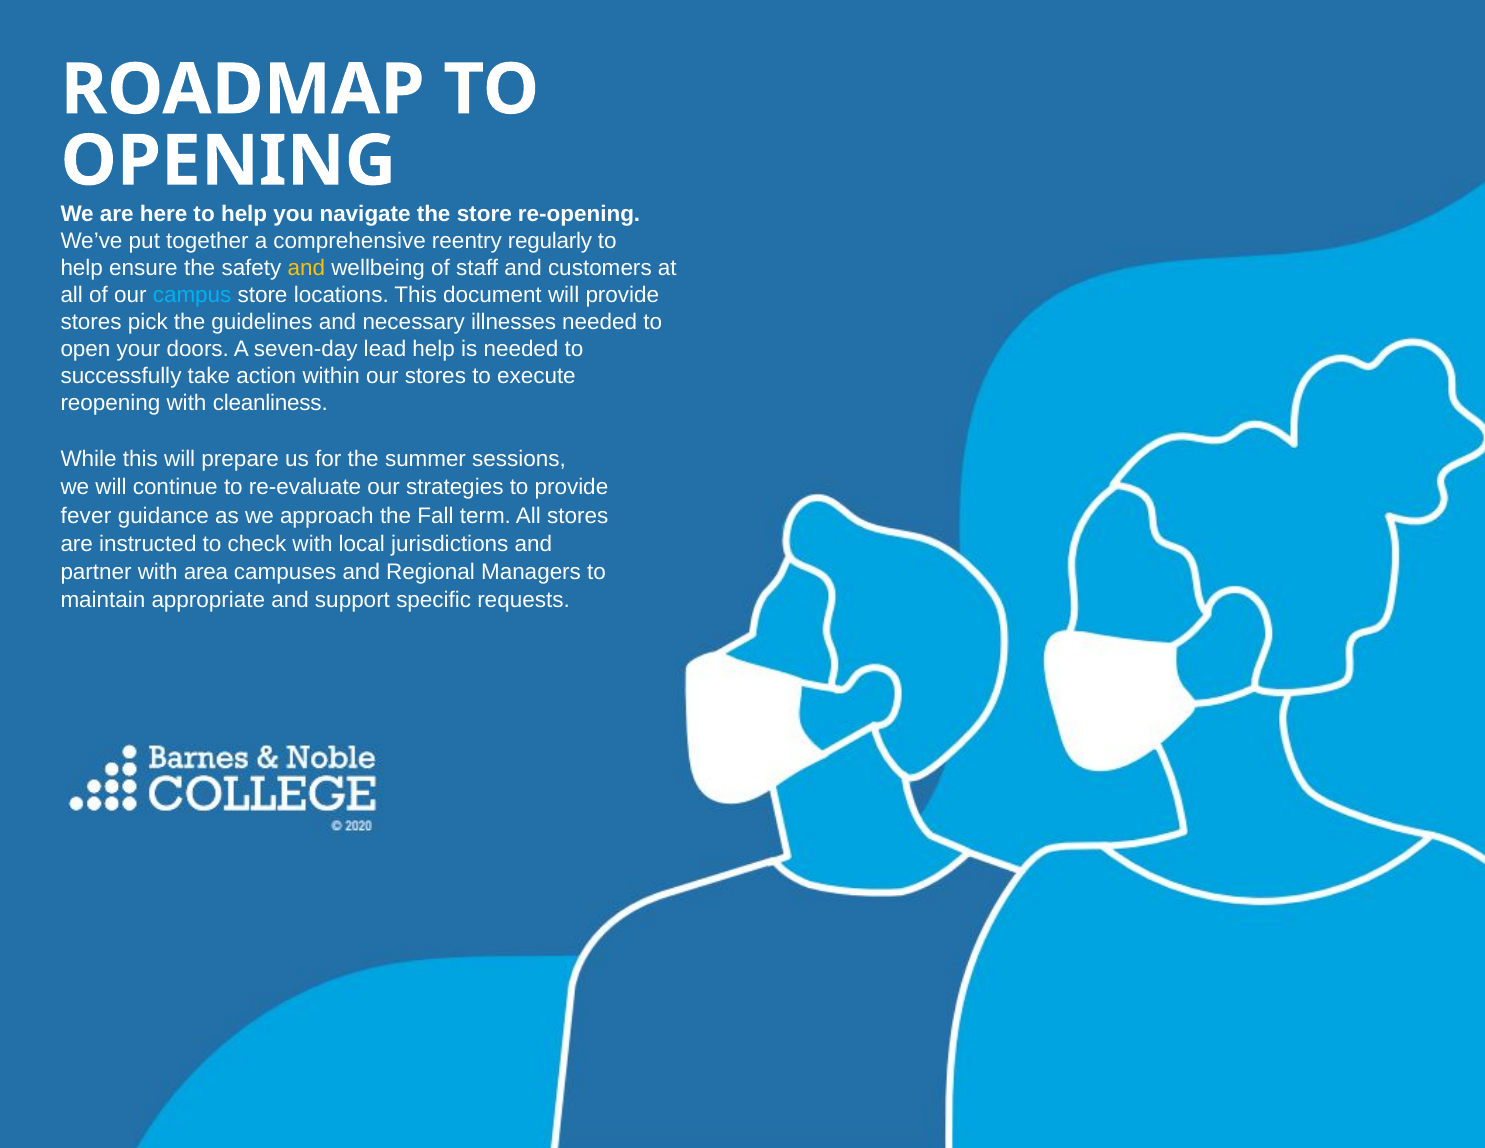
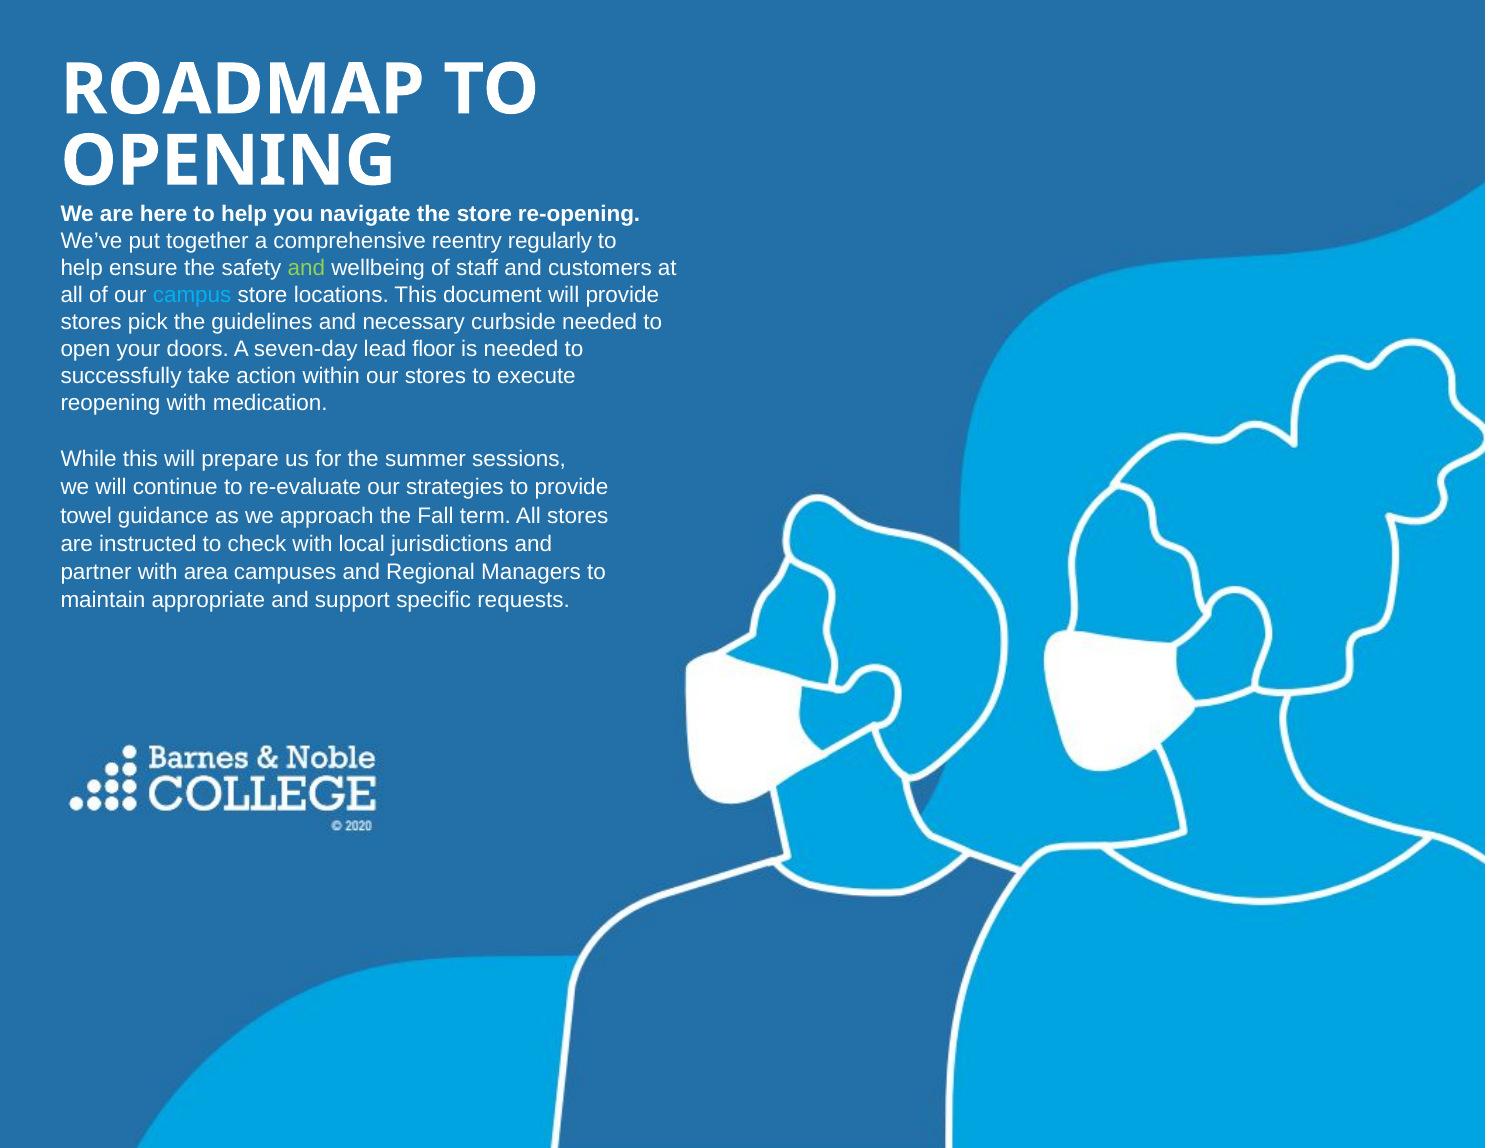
and colour: yellow -> light green (306, 268)
illnesses: illnesses -> curbside (513, 322)
lead help: help -> floor (434, 349)
cleanliness: cleanliness -> medication (270, 403)
fever: fever -> towel (86, 515)
